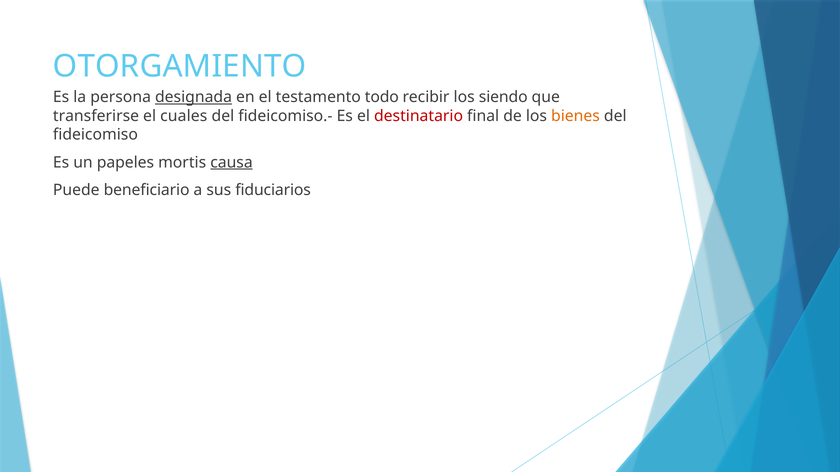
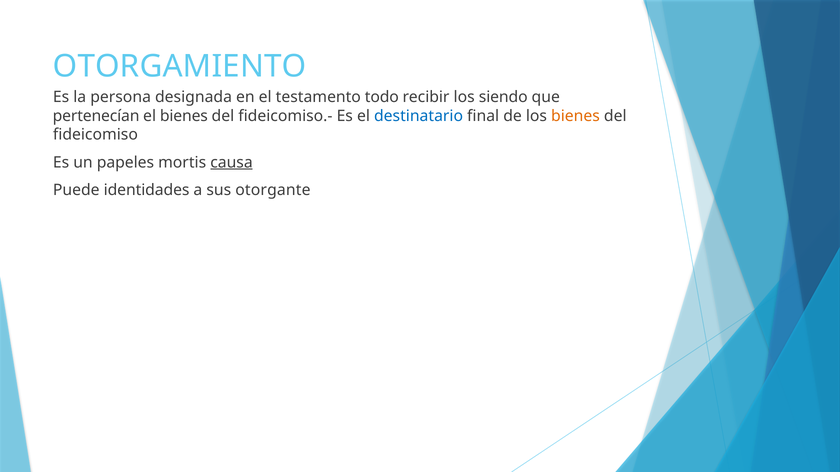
designada underline: present -> none (194, 97)
transferirse: transferirse -> pertenecían (96, 116)
el cuales: cuales -> bienes (184, 116)
destinatario colour: red -> blue (419, 116)
beneficiario: beneficiario -> identidades (147, 190)
fiduciarios: fiduciarios -> otorgante (273, 190)
